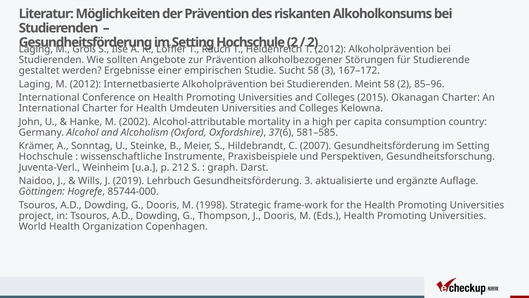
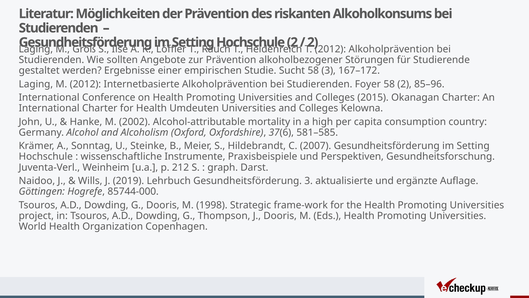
Meint: Meint -> Foyer (368, 84)
